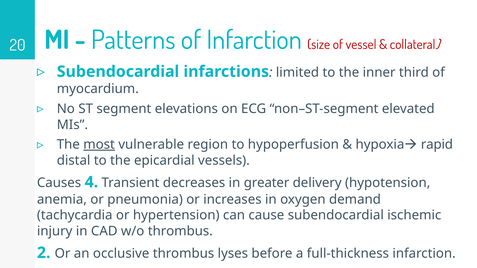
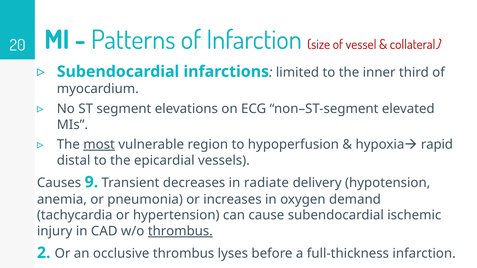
4: 4 -> 9 (91, 182)
greater: greater -> radiate (266, 183)
thrombus underline: none -> present (180, 231)
